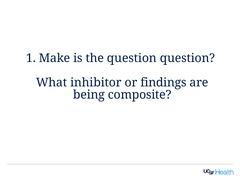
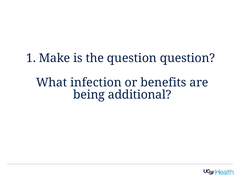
inhibitor: inhibitor -> infection (96, 83)
findings: findings -> benefits (163, 83)
composite: composite -> additional (140, 95)
